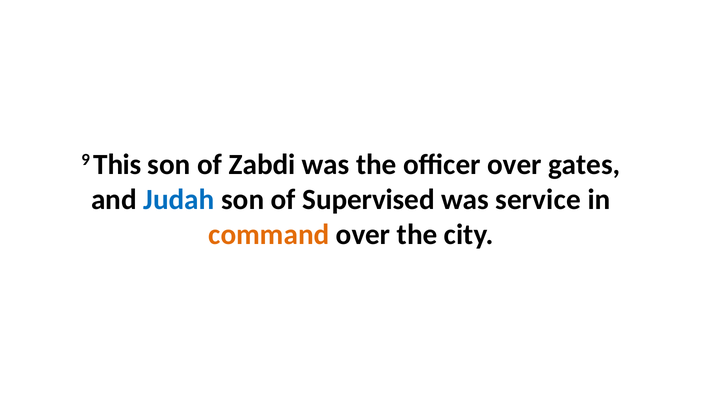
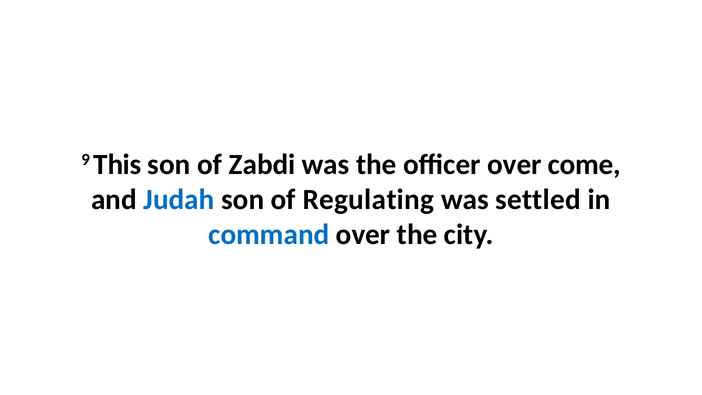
gates: gates -> come (584, 164)
Supervised: Supervised -> Regulating (368, 199)
service: service -> settled (538, 199)
command colour: orange -> blue (269, 235)
